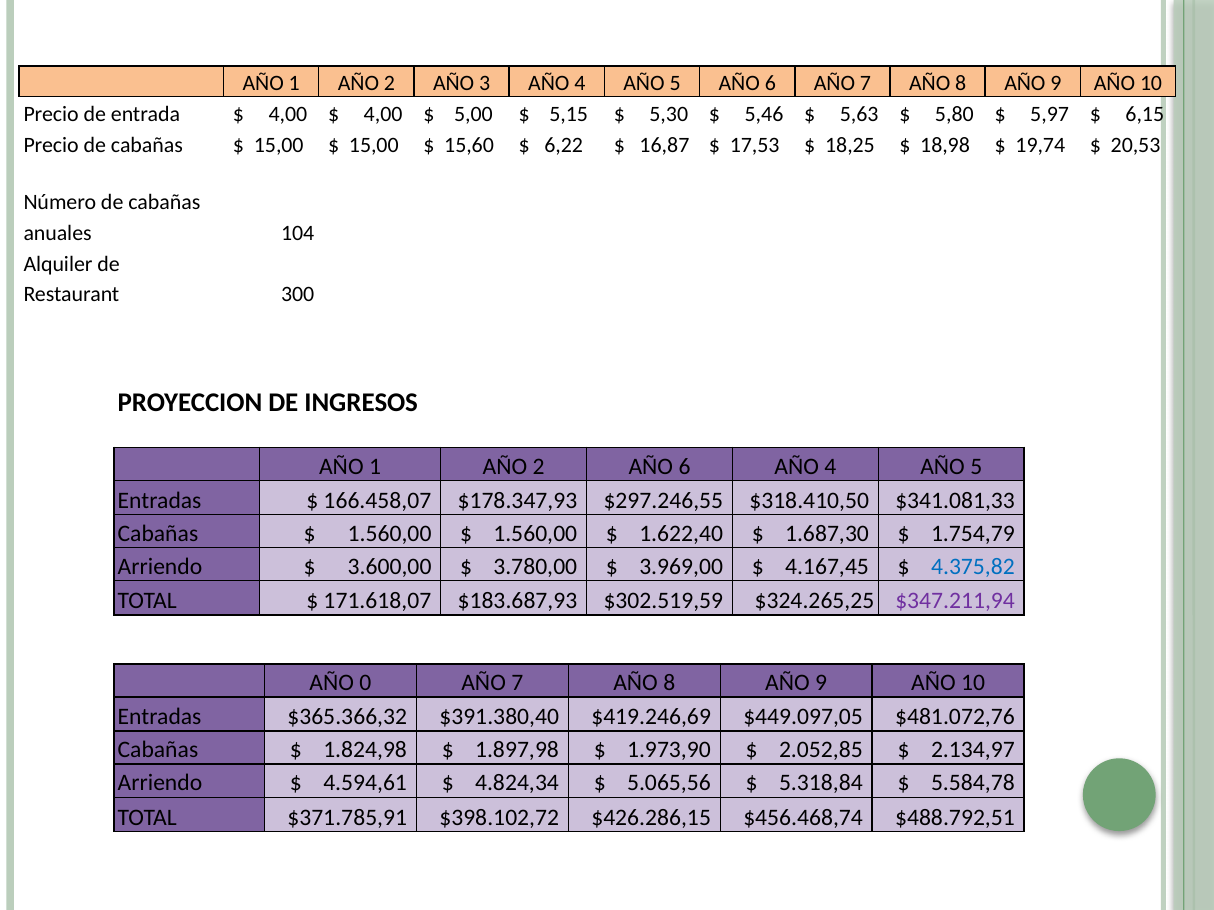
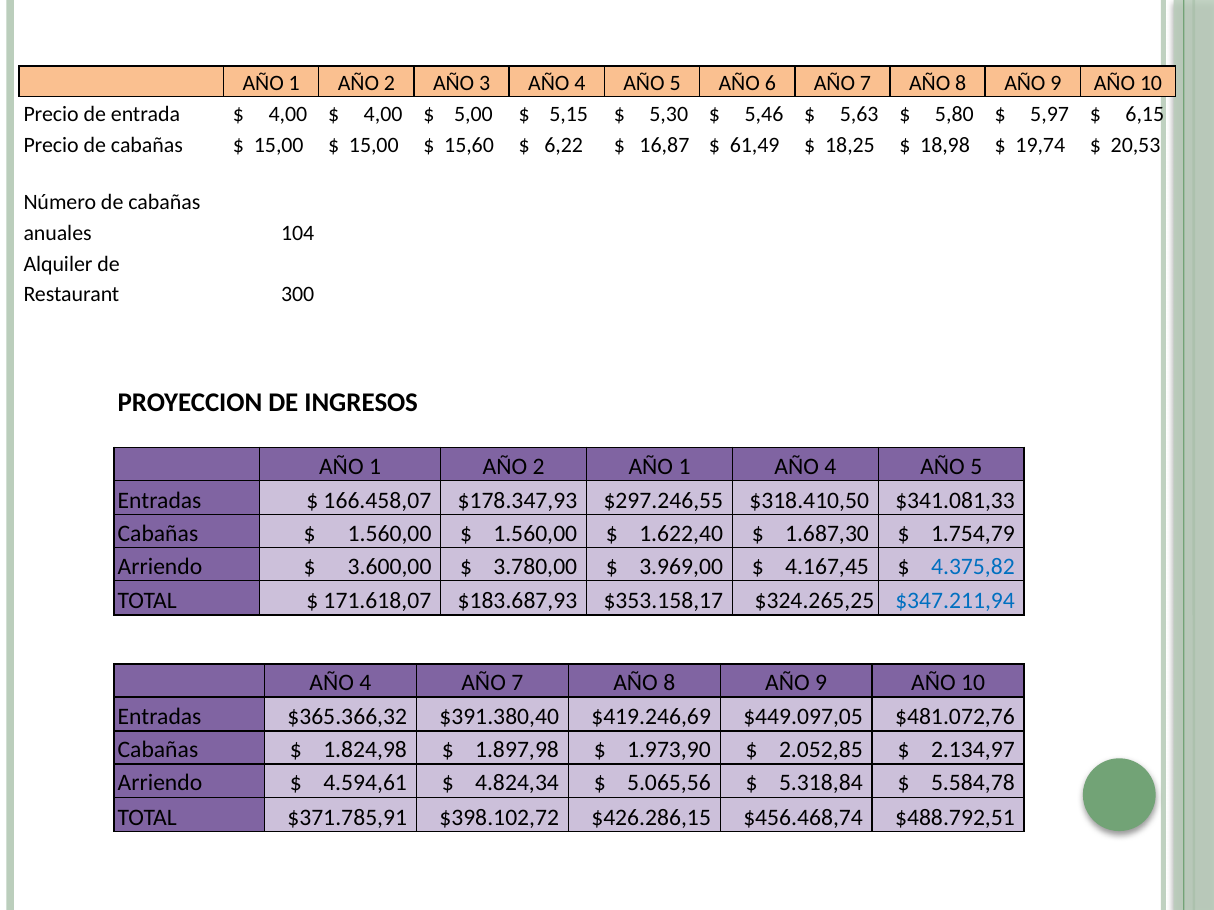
17,53: 17,53 -> 61,49 (755, 145)
2 AÑO 6: 6 -> 1 (684, 467)
$302.519,59: $302.519,59 -> $353.158,17 (663, 601)
$347.211,94 colour: purple -> blue (955, 601)
0: 0 -> 4 (365, 683)
